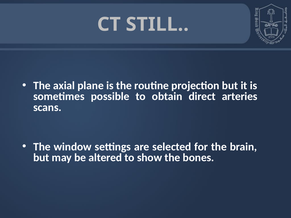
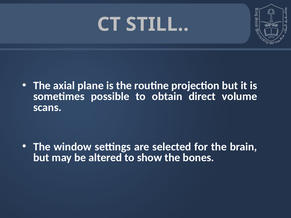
arteries: arteries -> volume (240, 97)
